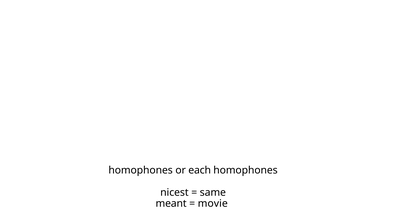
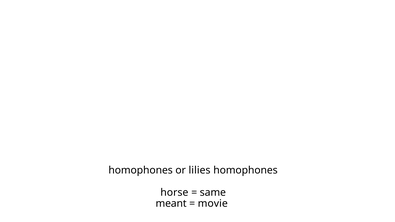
each: each -> lilies (200, 170)
nicest: nicest -> horse (174, 193)
